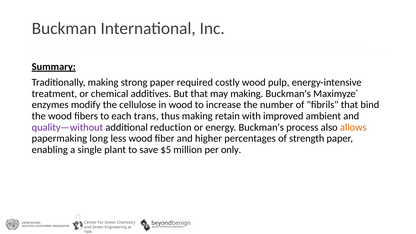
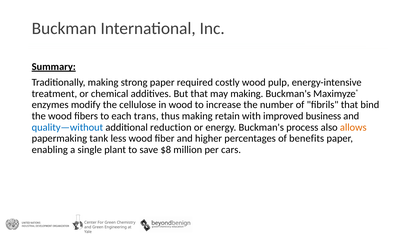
ambient: ambient -> business (323, 116)
quality—without colour: purple -> blue (67, 127)
long: long -> tank (99, 139)
strength: strength -> benefits (307, 139)
$5: $5 -> $8 (166, 150)
only: only -> cars (231, 150)
